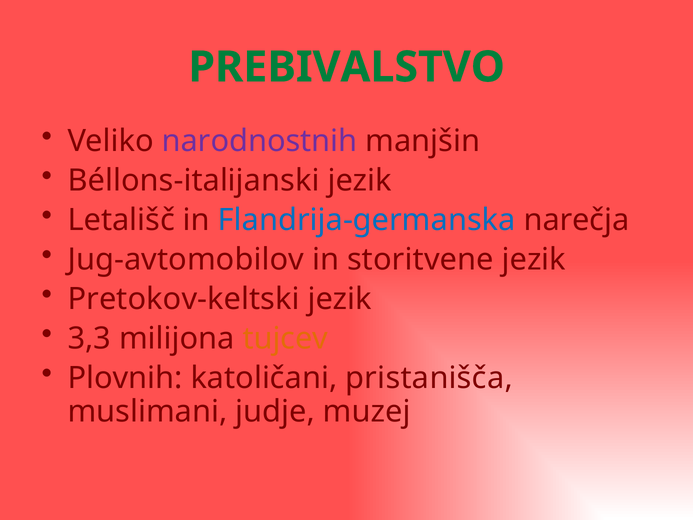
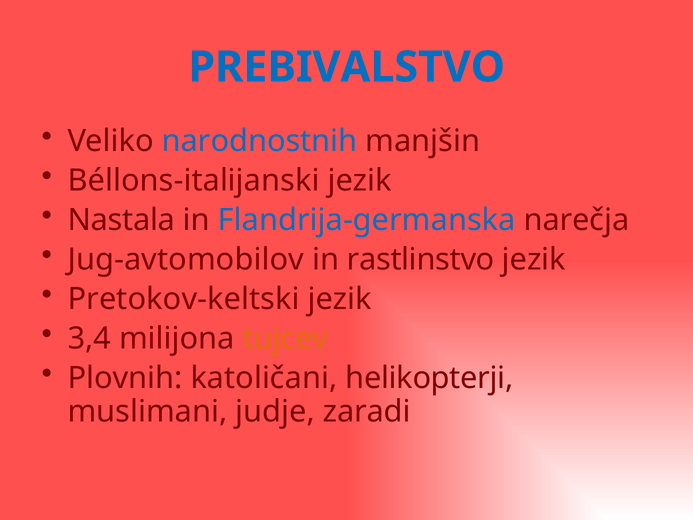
PREBIVALSTVO colour: green -> blue (347, 67)
narodnostnih colour: purple -> blue (260, 141)
Letališč: Letališč -> Nastala (121, 220)
storitvene: storitvene -> rastlinstvo (421, 260)
3,3: 3,3 -> 3,4 (89, 338)
pristanišča: pristanišča -> helikopterji (429, 378)
muzej: muzej -> zaradi (367, 411)
